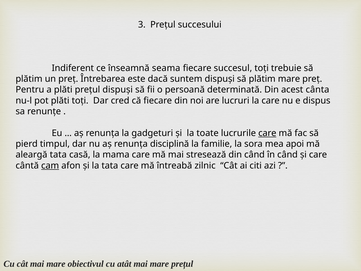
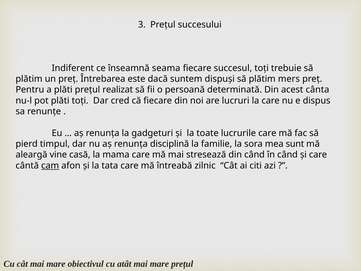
plătim mare: mare -> mers (289, 79)
prețul dispuși: dispuși -> realizat (118, 90)
care underline: present -> none (267, 133)
apoi: apoi -> sunt (295, 144)
aleargă tata: tata -> vine (58, 155)
